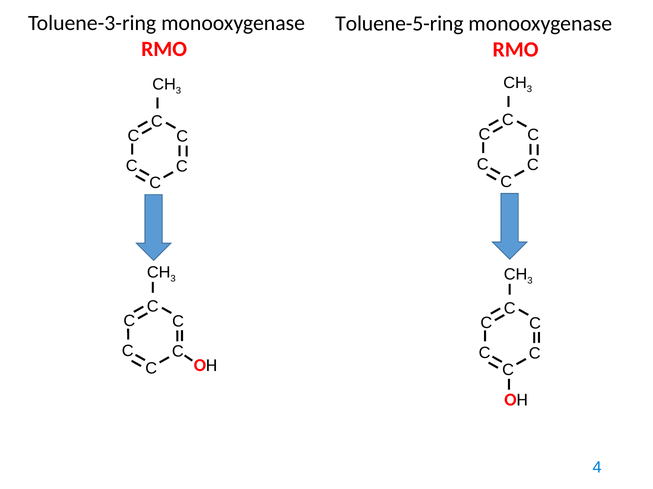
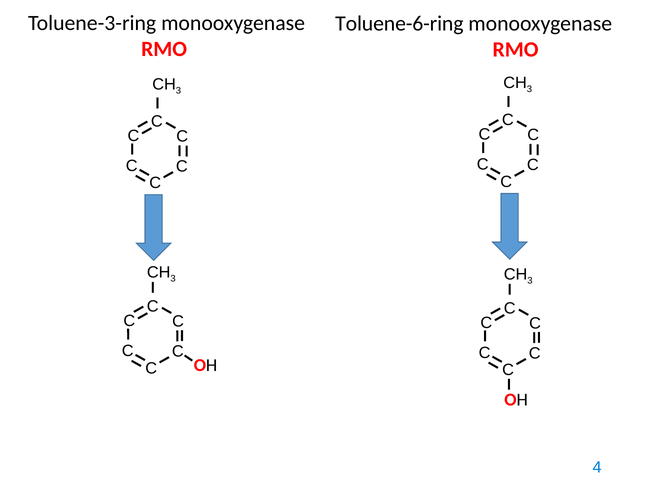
Toluene-5-ring: Toluene-5-ring -> Toluene-6-ring (399, 23)
